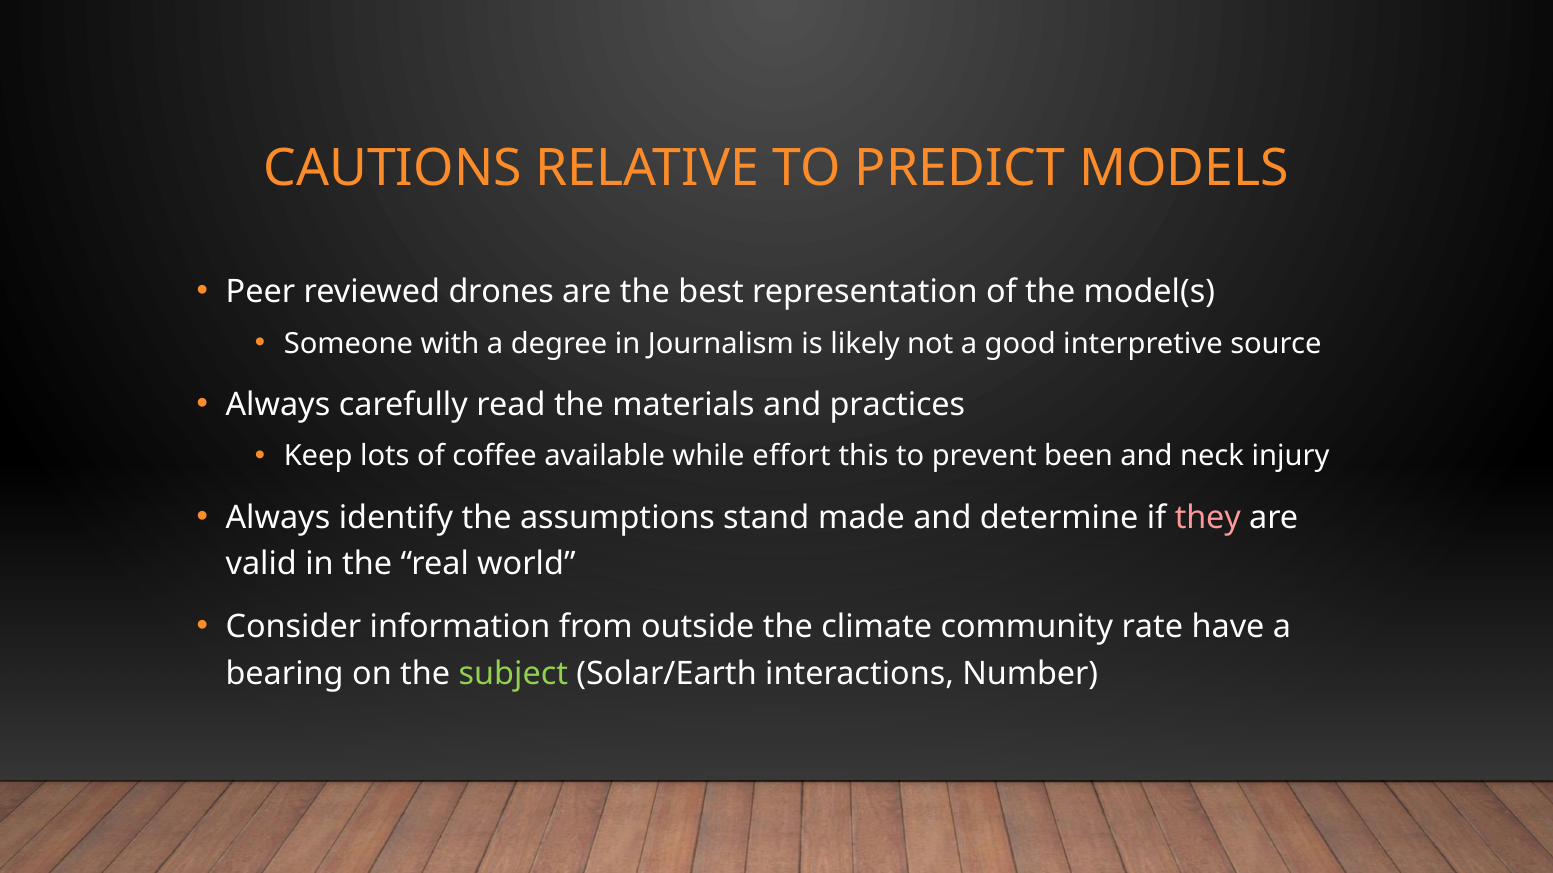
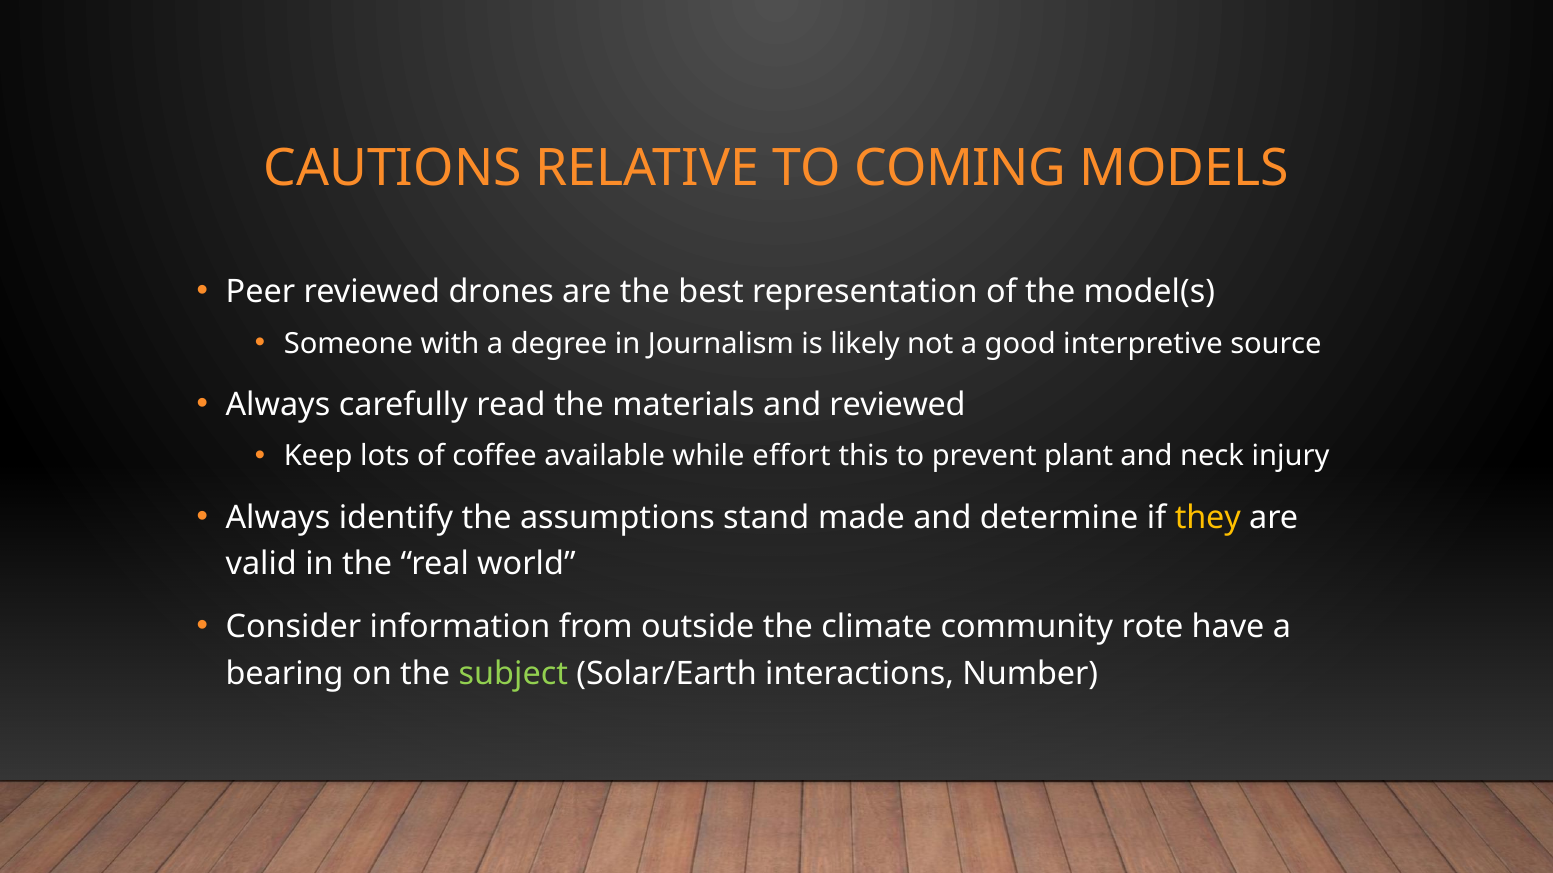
PREDICT: PREDICT -> COMING (960, 169)
and practices: practices -> reviewed (898, 405)
been: been -> plant (1079, 457)
they colour: pink -> yellow (1208, 518)
rate: rate -> rote (1152, 627)
